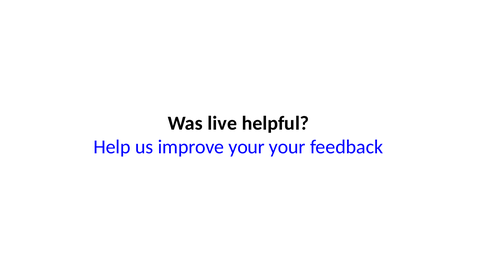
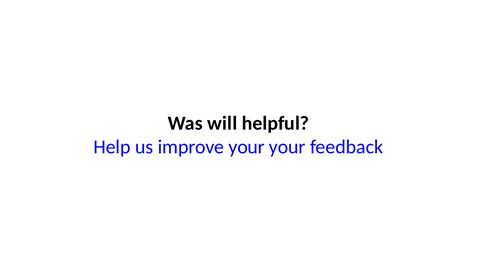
live: live -> will (222, 123)
